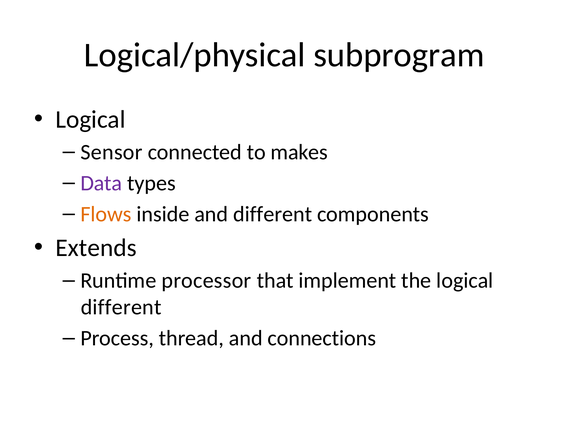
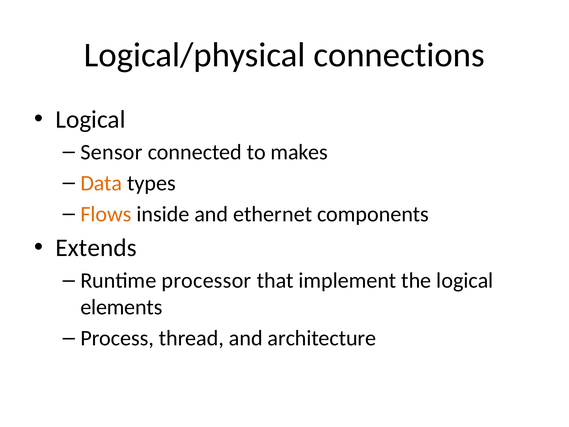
subprogram: subprogram -> connections (399, 55)
Data colour: purple -> orange (101, 183)
and different: different -> ethernet (273, 214)
different: different -> elements (121, 307)
connections: connections -> architecture (322, 338)
